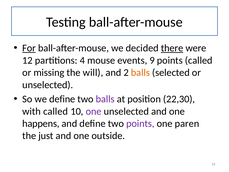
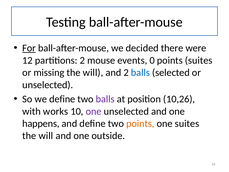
there underline: present -> none (172, 48)
partitions 4: 4 -> 2 (82, 60)
9: 9 -> 0 (152, 60)
points called: called -> suites (199, 60)
balls colour: orange -> blue (140, 72)
22,30: 22,30 -> 10,26 (179, 99)
with called: called -> works (56, 111)
points colour: purple -> orange (140, 123)
one paren: paren -> suites (187, 123)
just: just -> will (46, 136)
